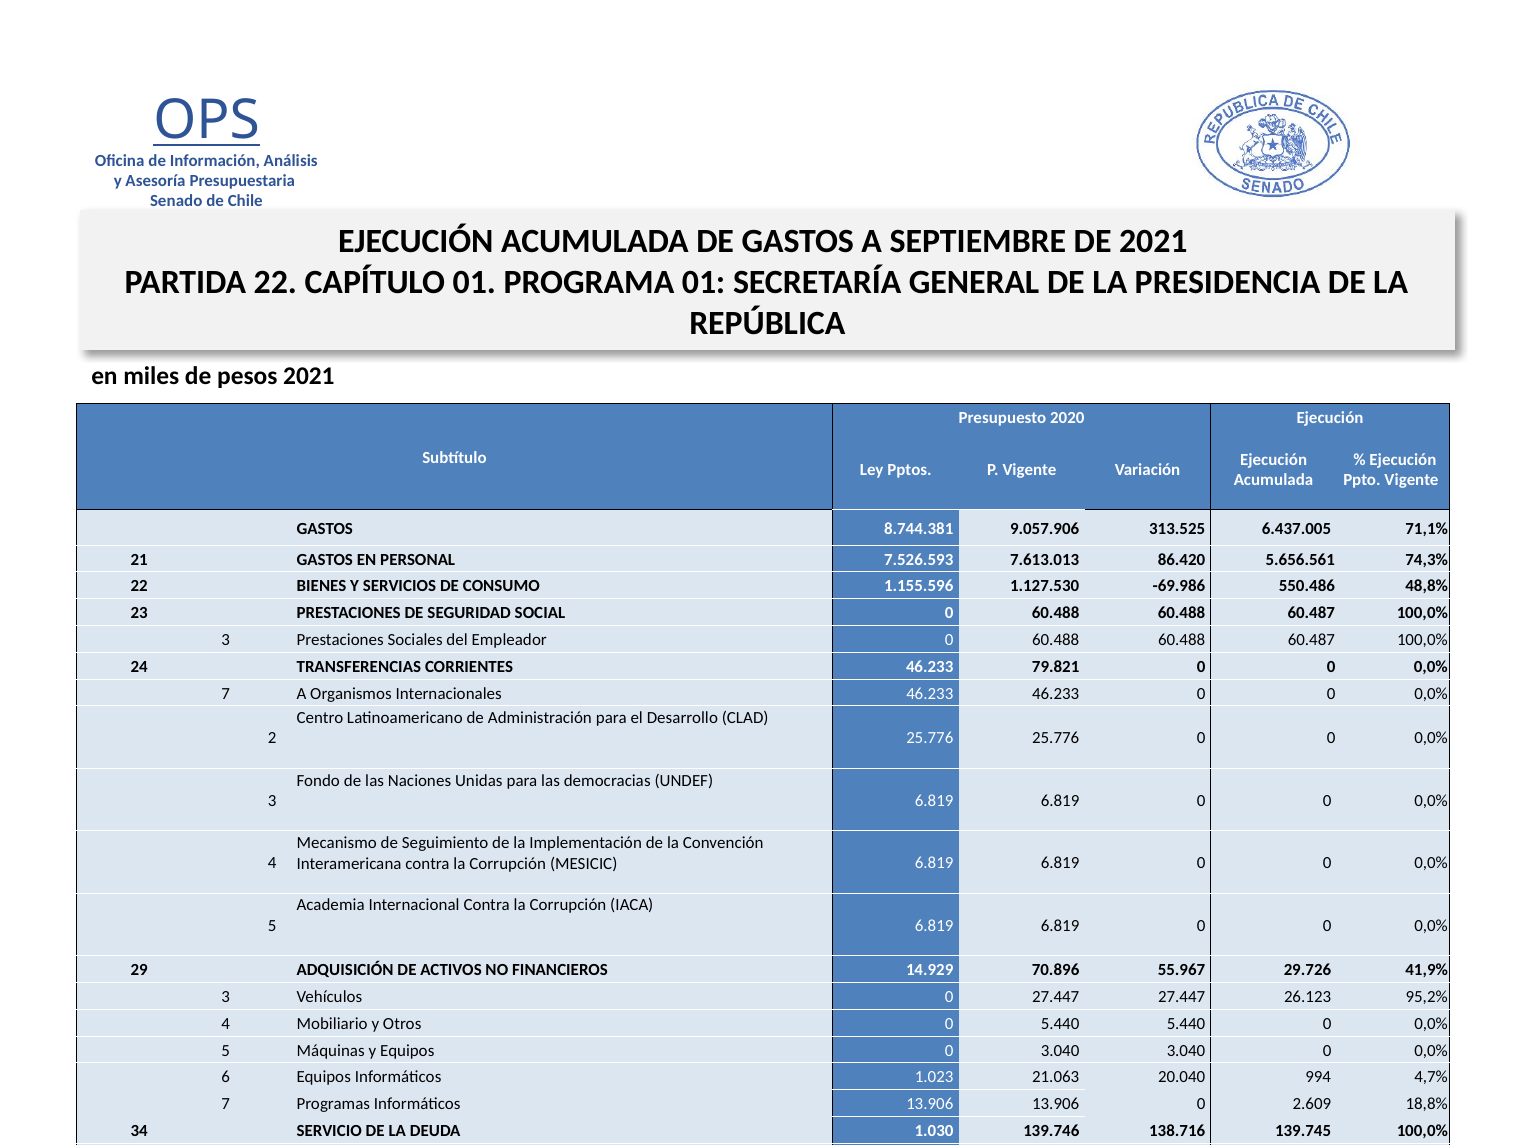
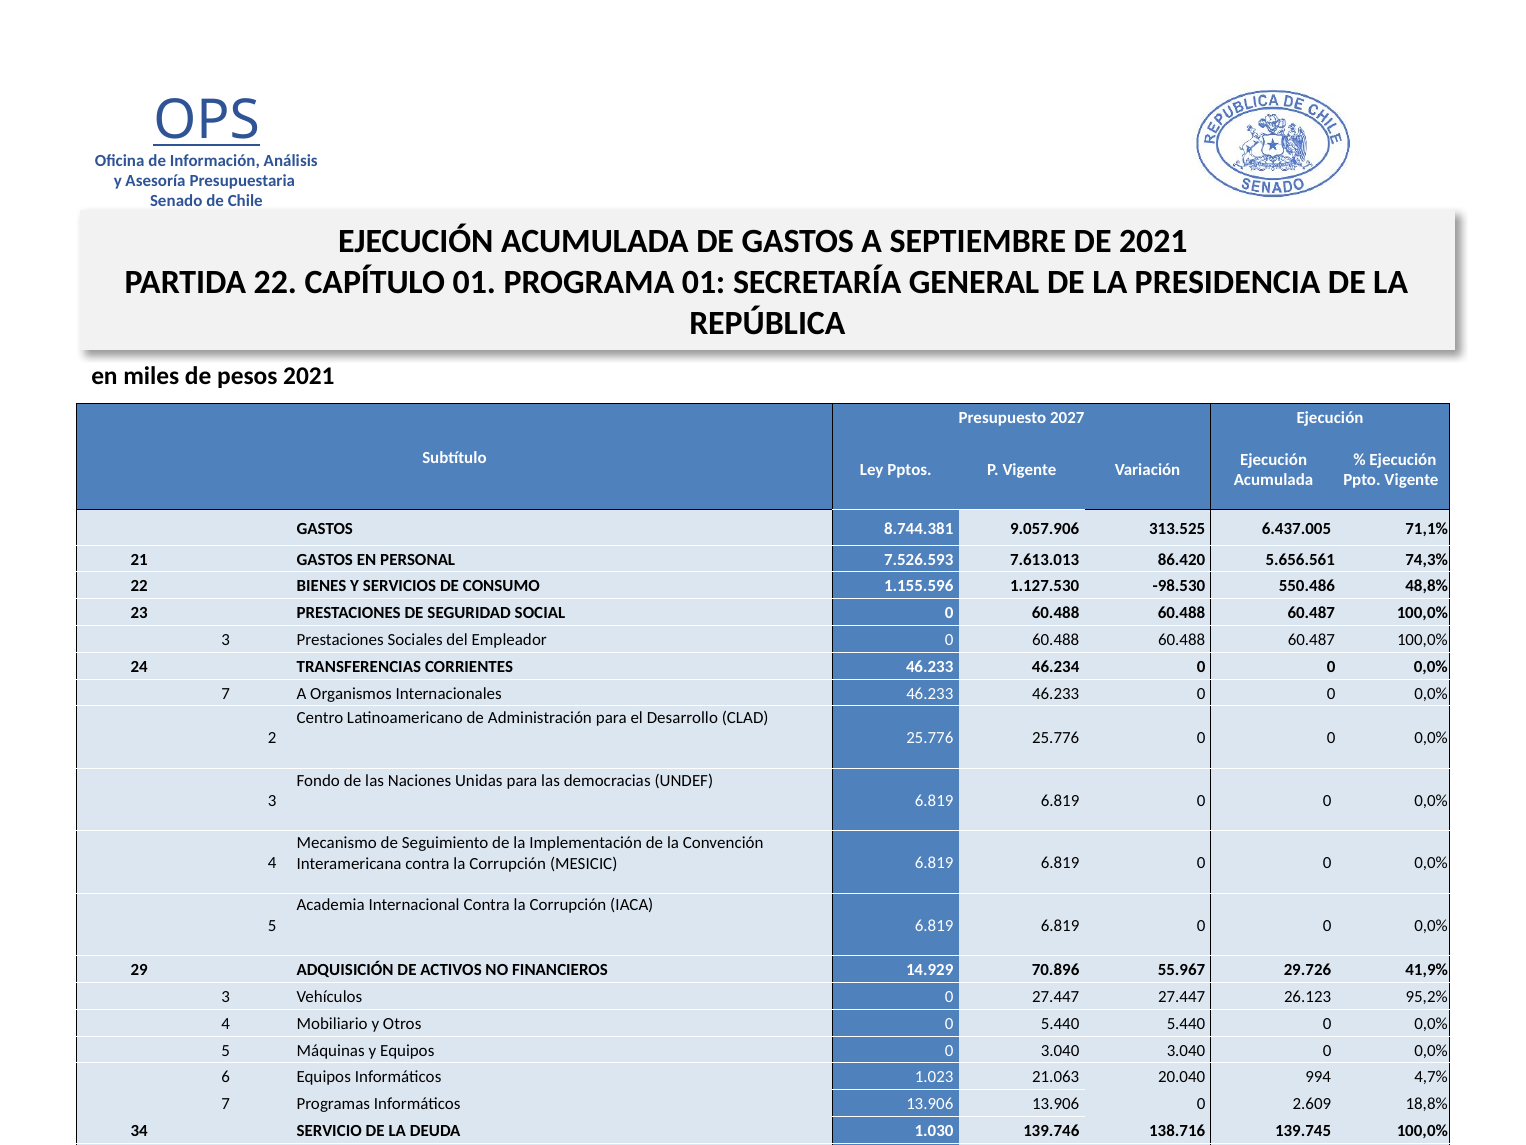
2020: 2020 -> 2027 (1067, 417)
-69.986: -69.986 -> -98.530 (1179, 586)
79.821: 79.821 -> 46.234 (1056, 666)
